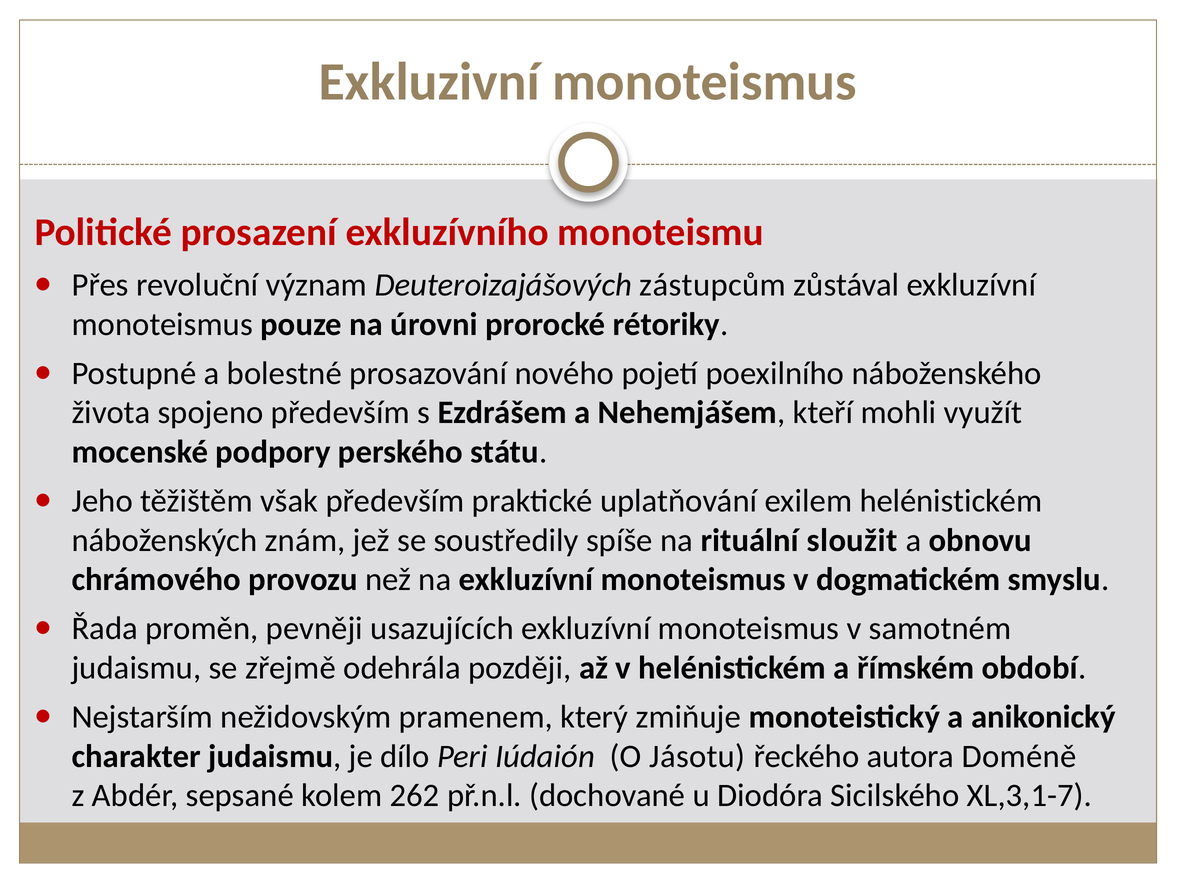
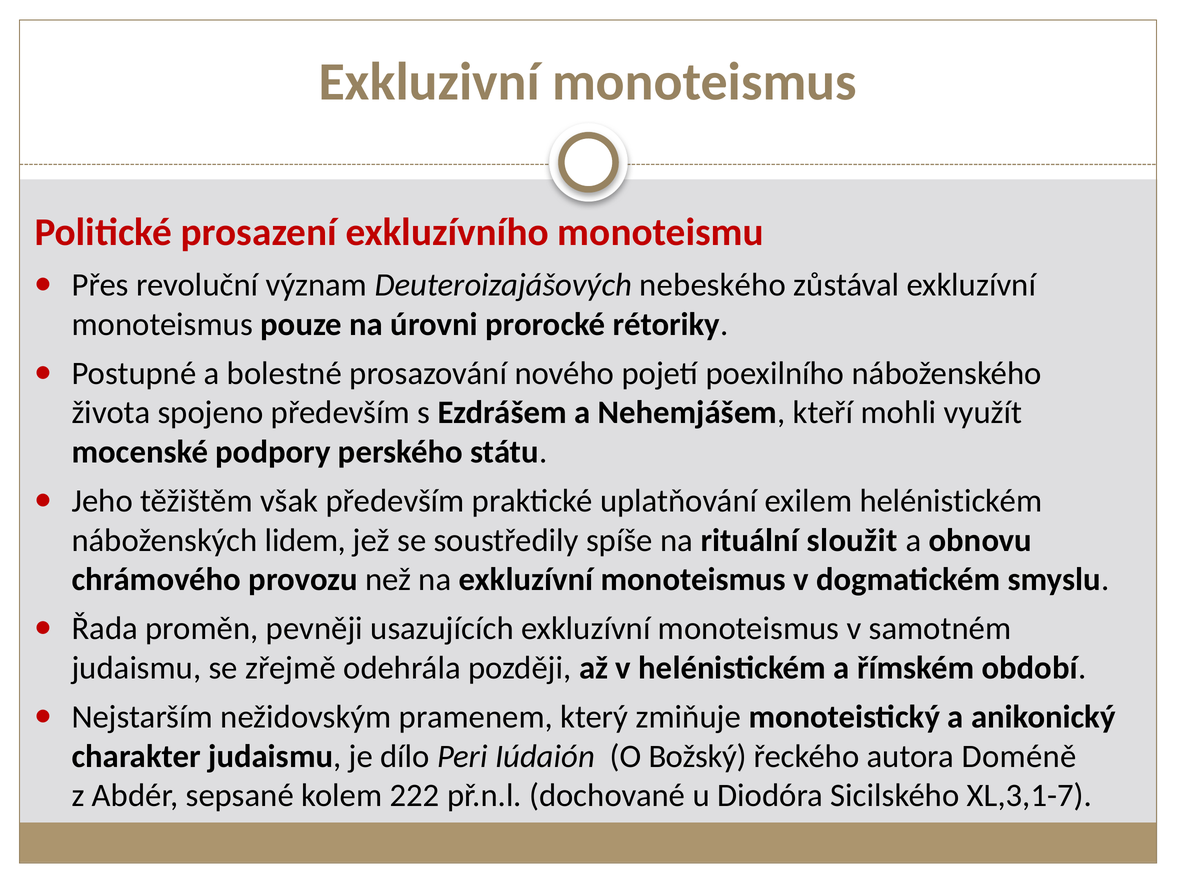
zástupcům: zástupcům -> nebeského (713, 285)
znám: znám -> lidem (305, 540)
Jásotu: Jásotu -> Božský (698, 756)
262: 262 -> 222 (415, 795)
